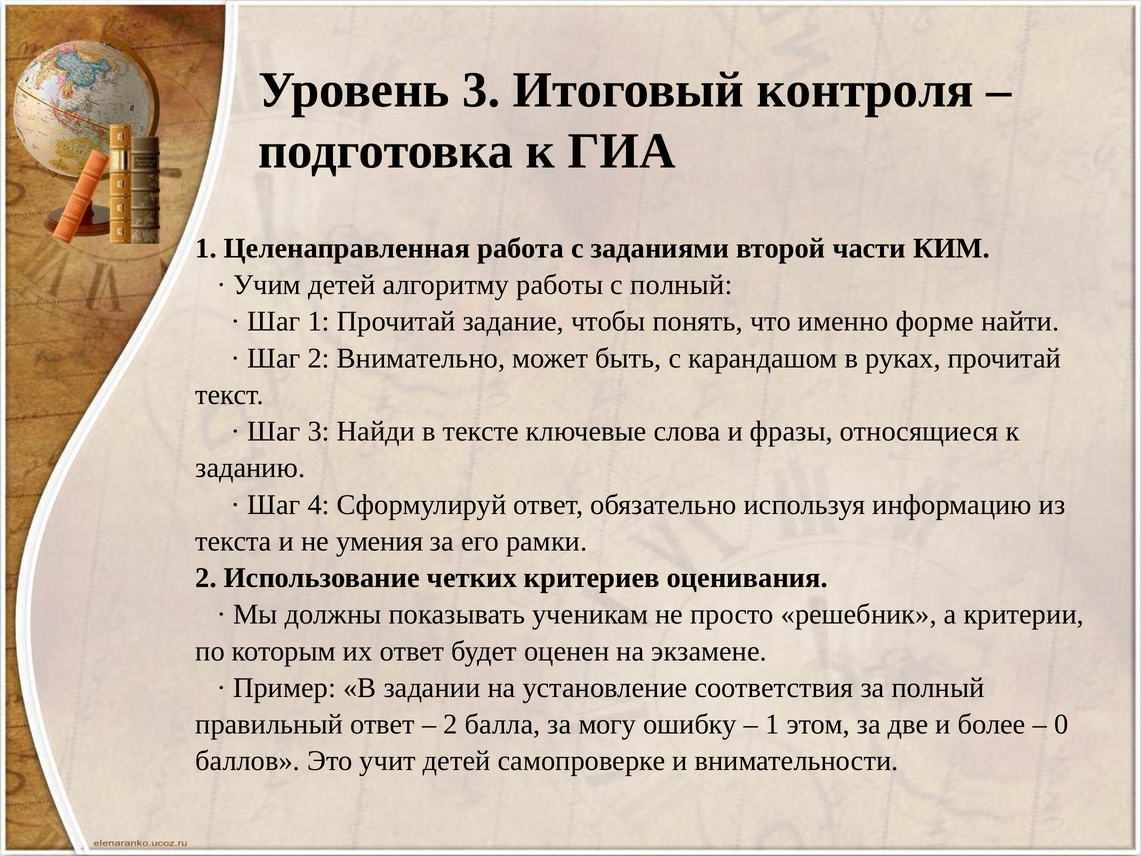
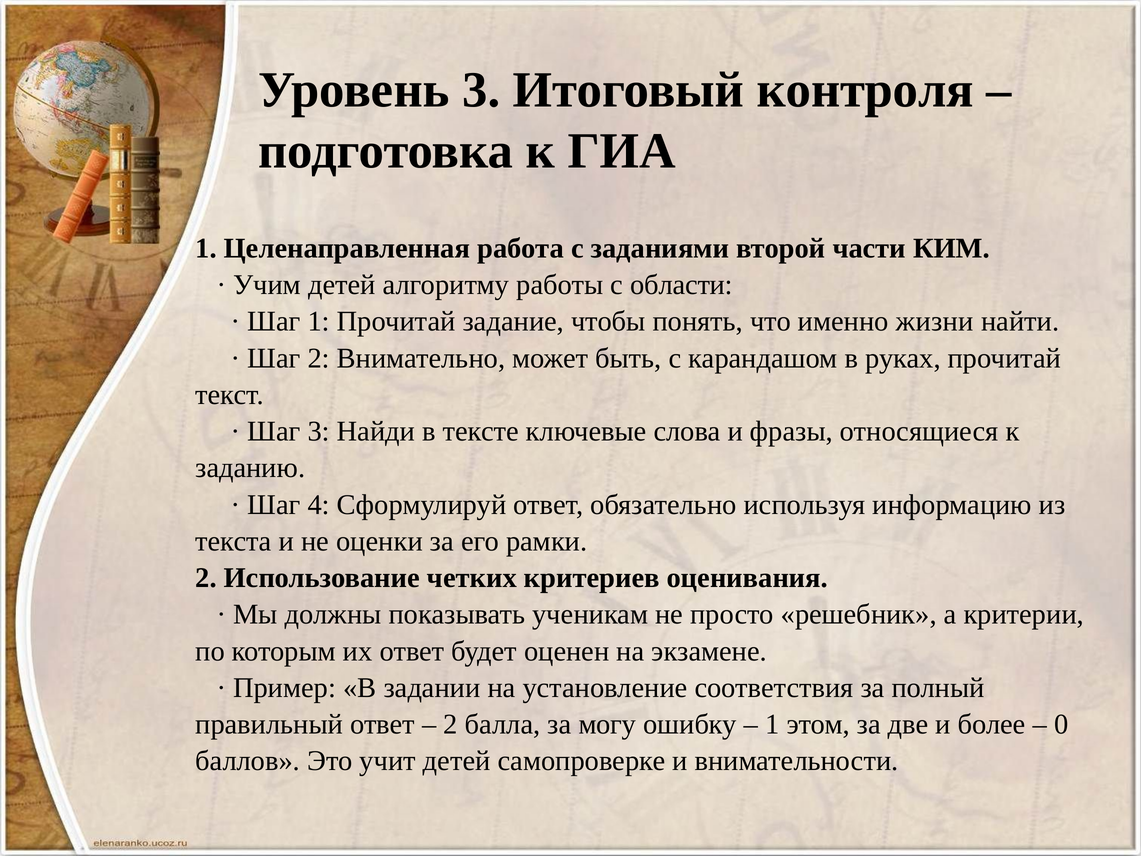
с полный: полный -> области (681, 285)
форме: форме -> жизни (935, 321)
умения: умения -> оценки (380, 541)
